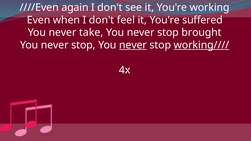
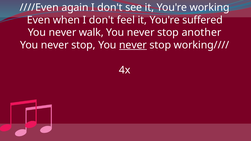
take: take -> walk (91, 33)
brought: brought -> another (201, 33)
working//// underline: present -> none (202, 45)
